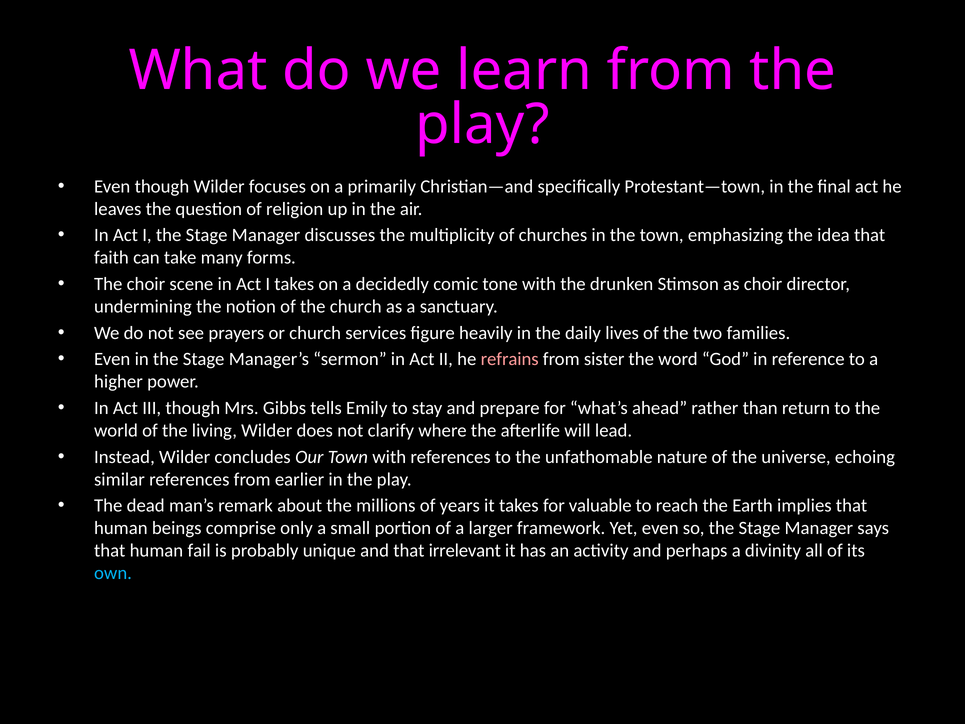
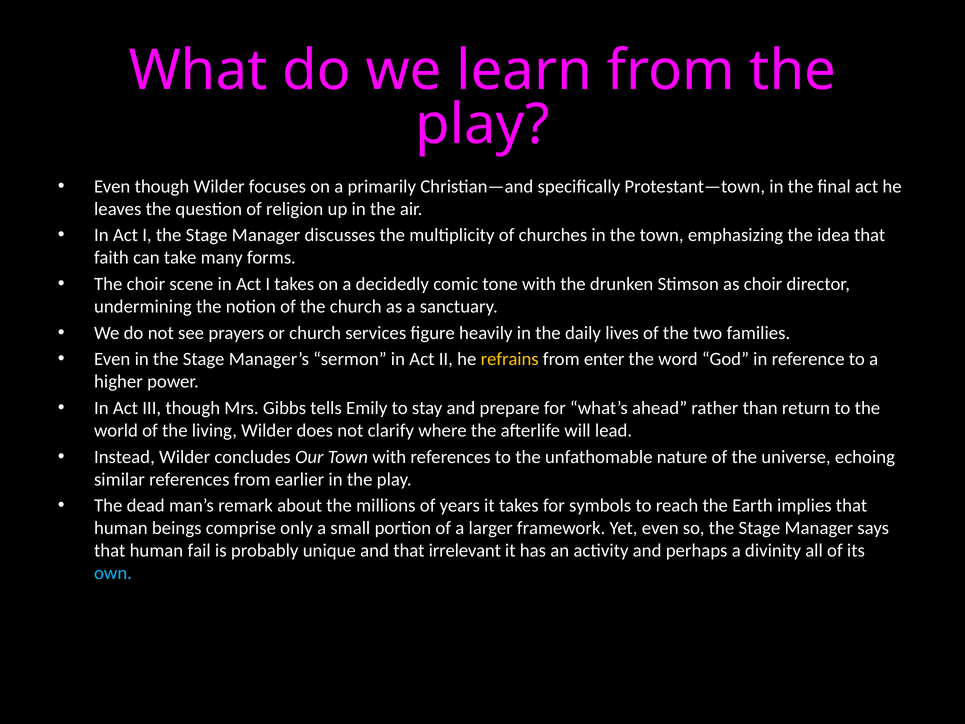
refrains colour: pink -> yellow (510, 359)
sister: sister -> enter (604, 359)
valuable: valuable -> symbols (600, 505)
